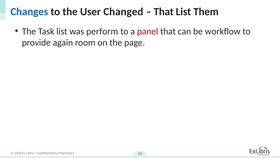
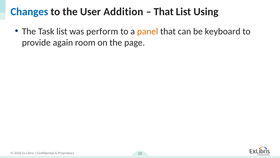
Changed: Changed -> Addition (123, 12)
Them: Them -> Using (206, 12)
panel colour: red -> orange (148, 31)
workflow: workflow -> keyboard (223, 31)
